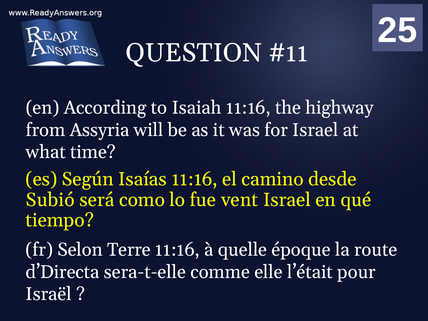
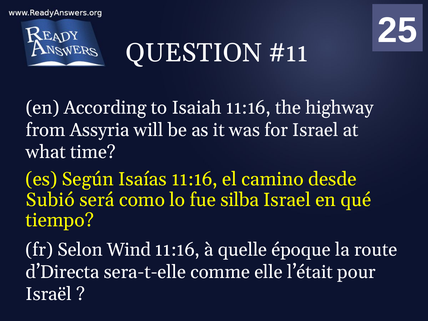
vent: vent -> silba (240, 200)
Terre: Terre -> Wind (129, 250)
